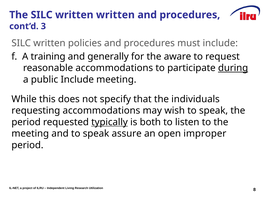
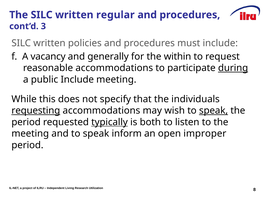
written written: written -> regular (115, 15)
training: training -> vacancy (48, 56)
aware: aware -> within (178, 56)
requesting underline: none -> present (36, 110)
speak underline: none -> present (214, 110)
assure: assure -> inform (127, 133)
